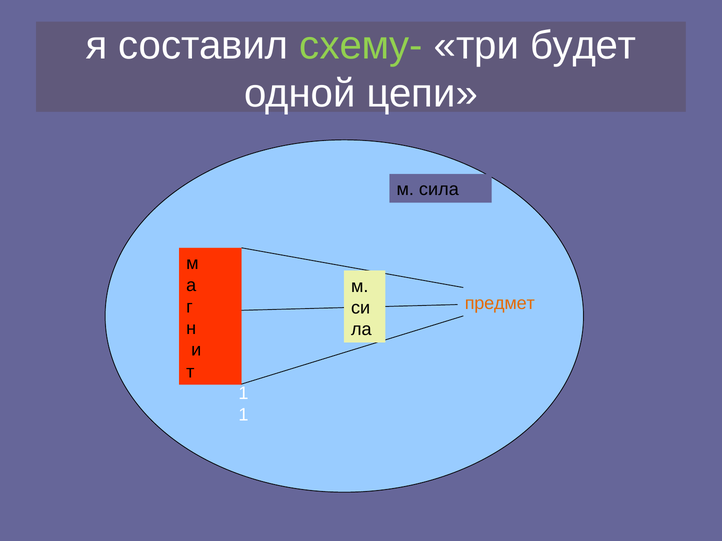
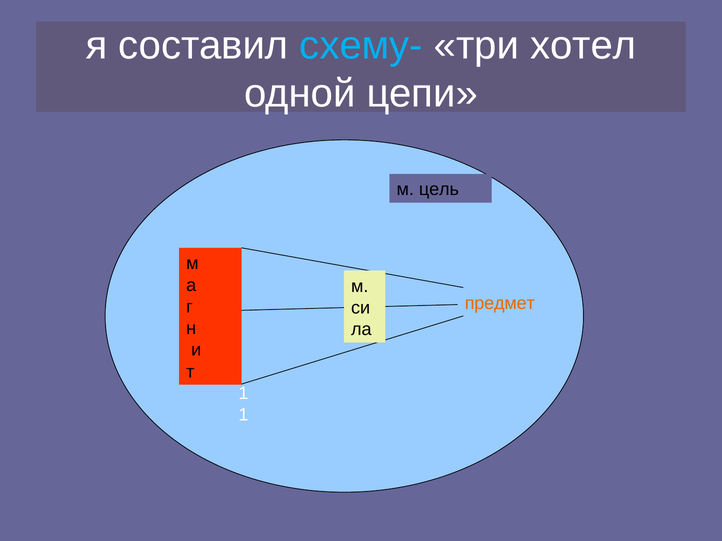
схему- colour: light green -> light blue (361, 46)
будет: будет -> хотел (583, 46)
сила: сила -> цель (439, 190)
